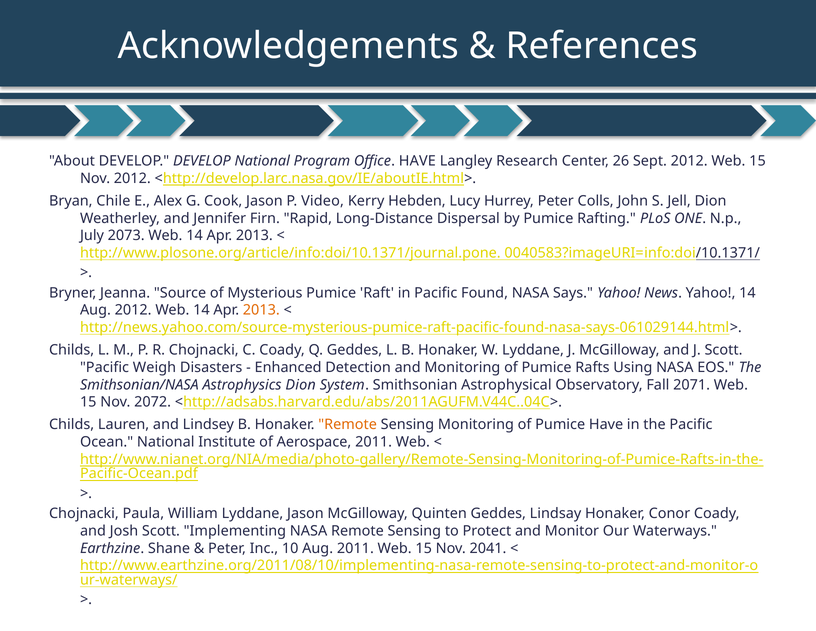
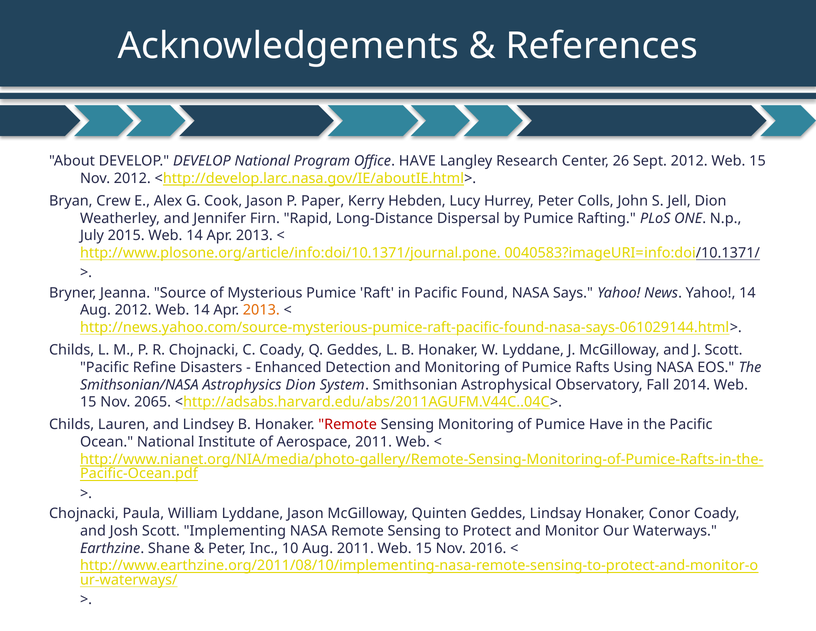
Chile: Chile -> Crew (113, 201)
Video: Video -> Paper (323, 201)
2073: 2073 -> 2015 (126, 235)
Weigh: Weigh -> Refine (154, 367)
2071: 2071 -> 2014 (692, 384)
2072: 2072 -> 2065 (153, 402)
Remote colour: orange -> red (348, 424)
2041: 2041 -> 2016 (488, 548)
